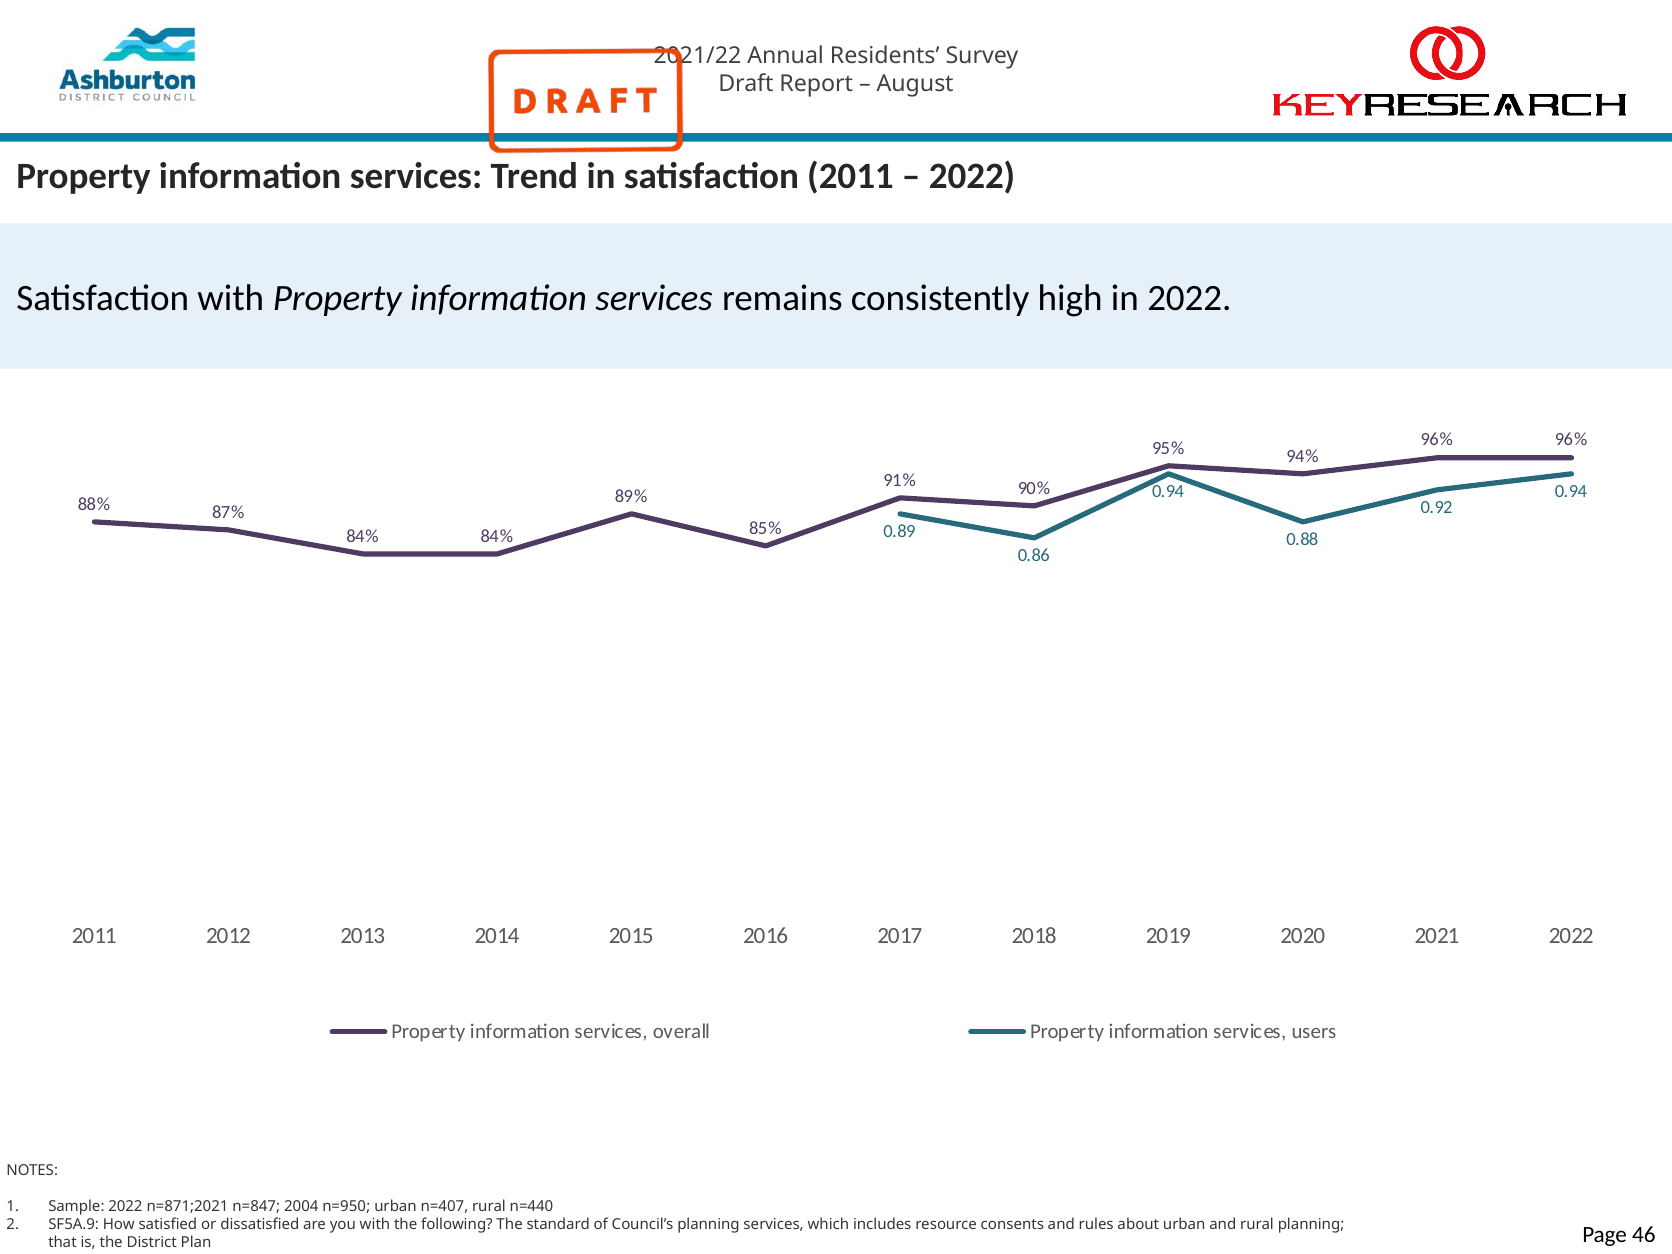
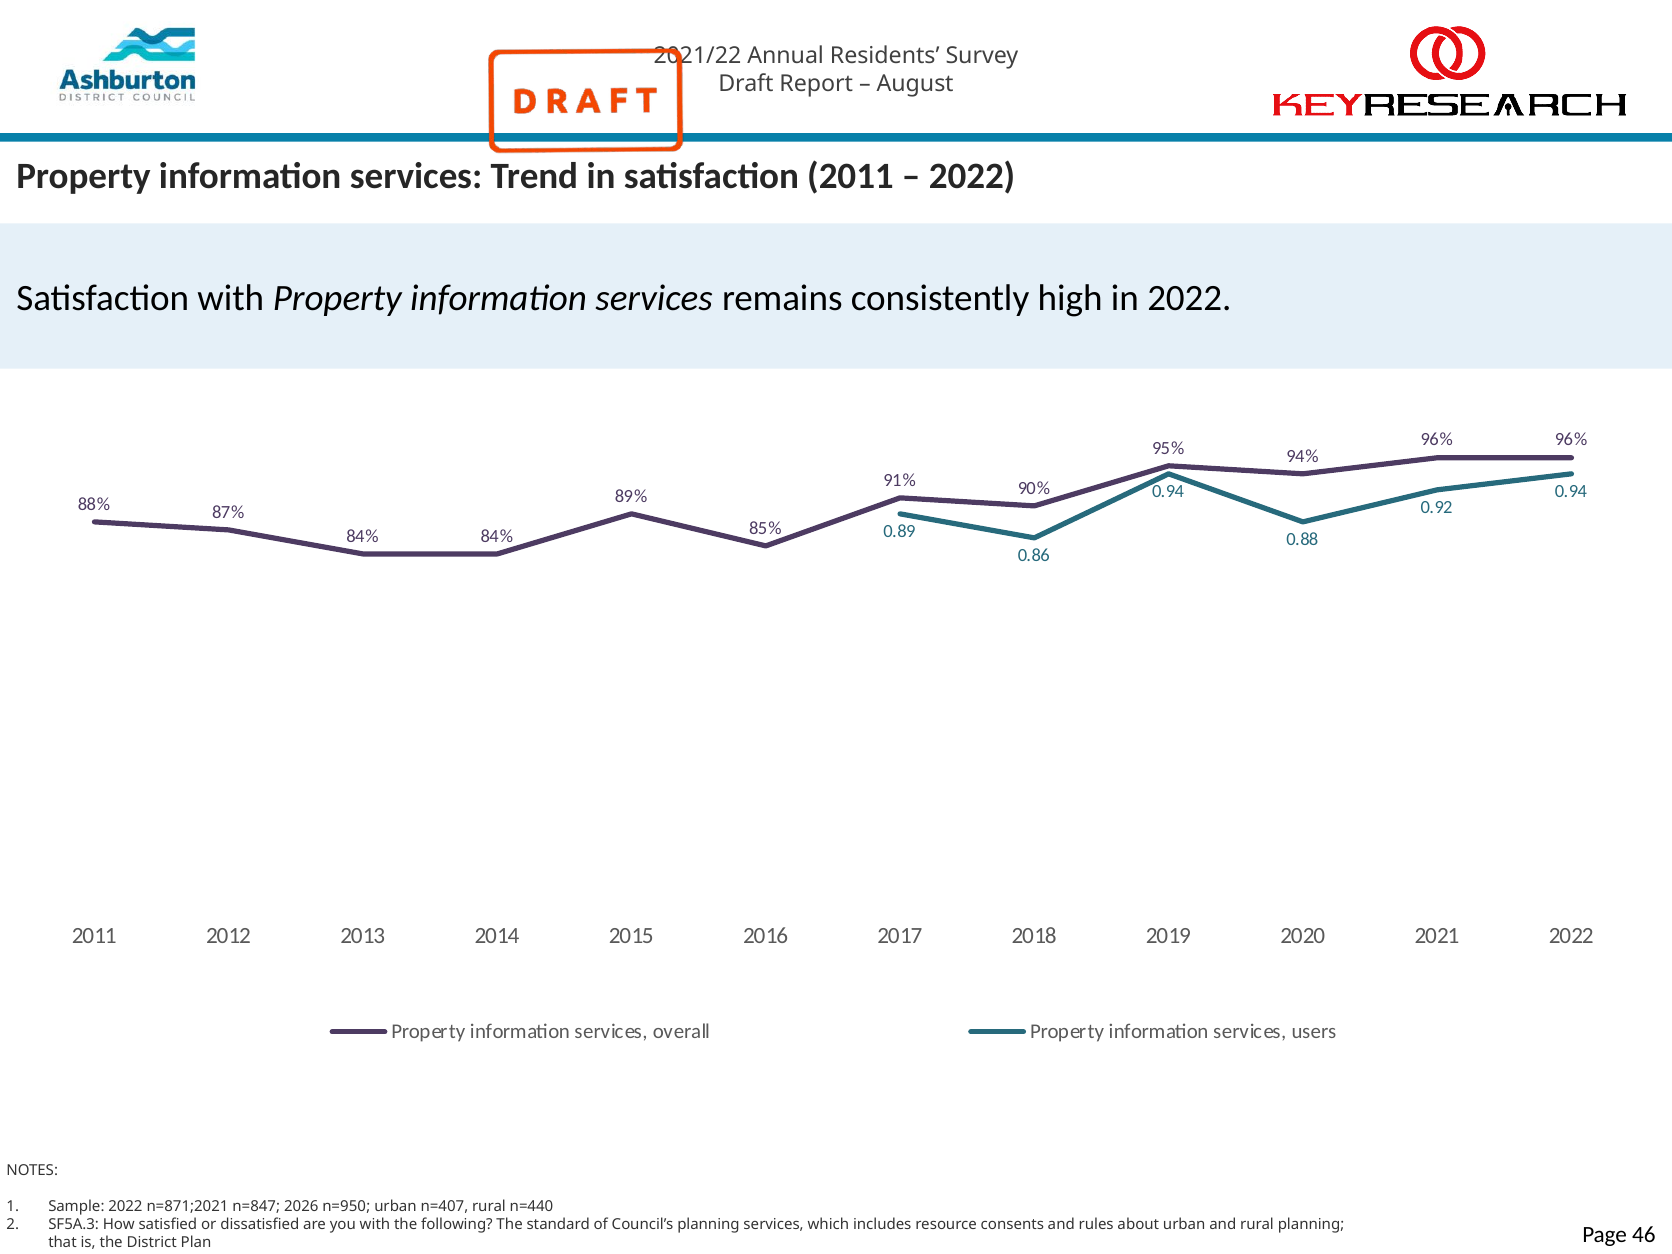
2004: 2004 -> 2026 (301, 1206)
SF5A.9: SF5A.9 -> SF5A.3 (74, 1224)
